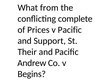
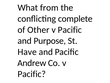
Prices: Prices -> Other (38, 30)
Support: Support -> Purpose (50, 41)
Their: Their -> Have (27, 52)
Begins: Begins -> Pacific (32, 74)
